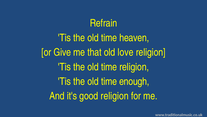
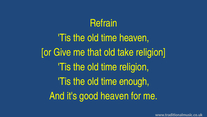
love: love -> take (126, 52)
good religion: religion -> heaven (115, 96)
